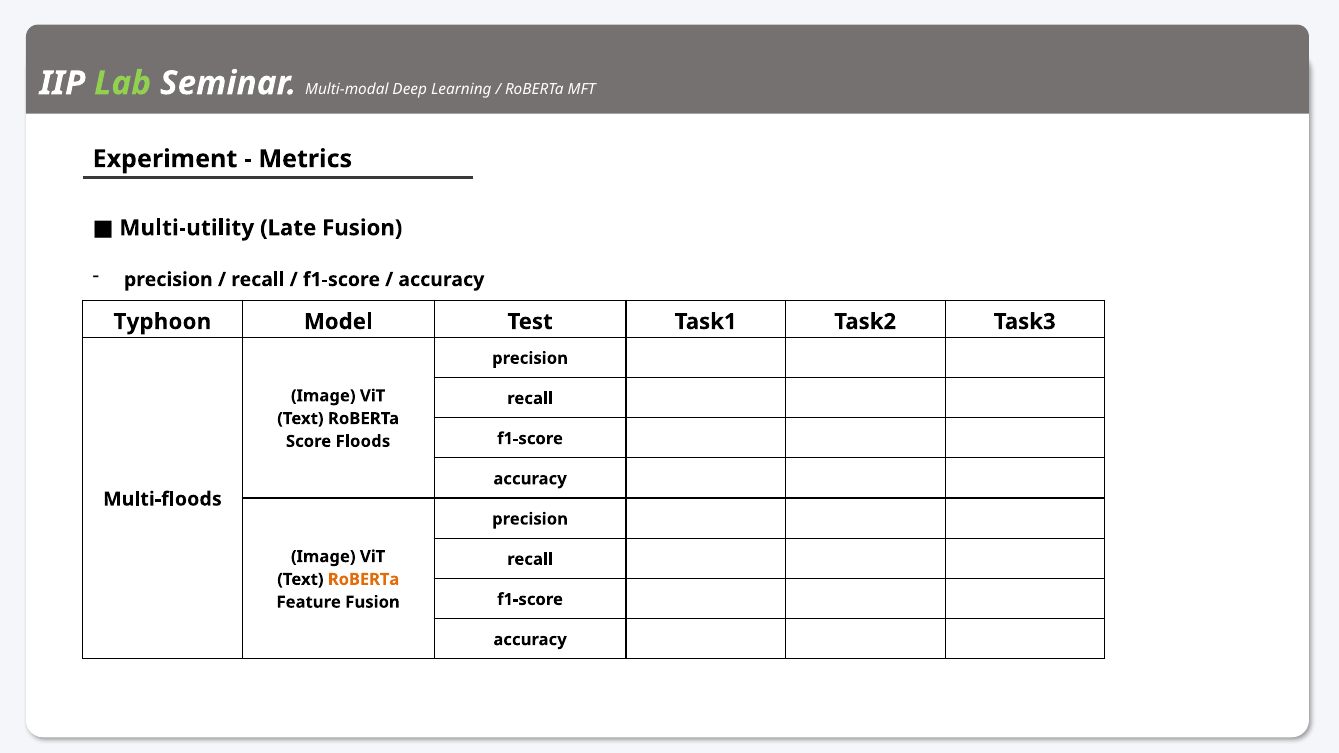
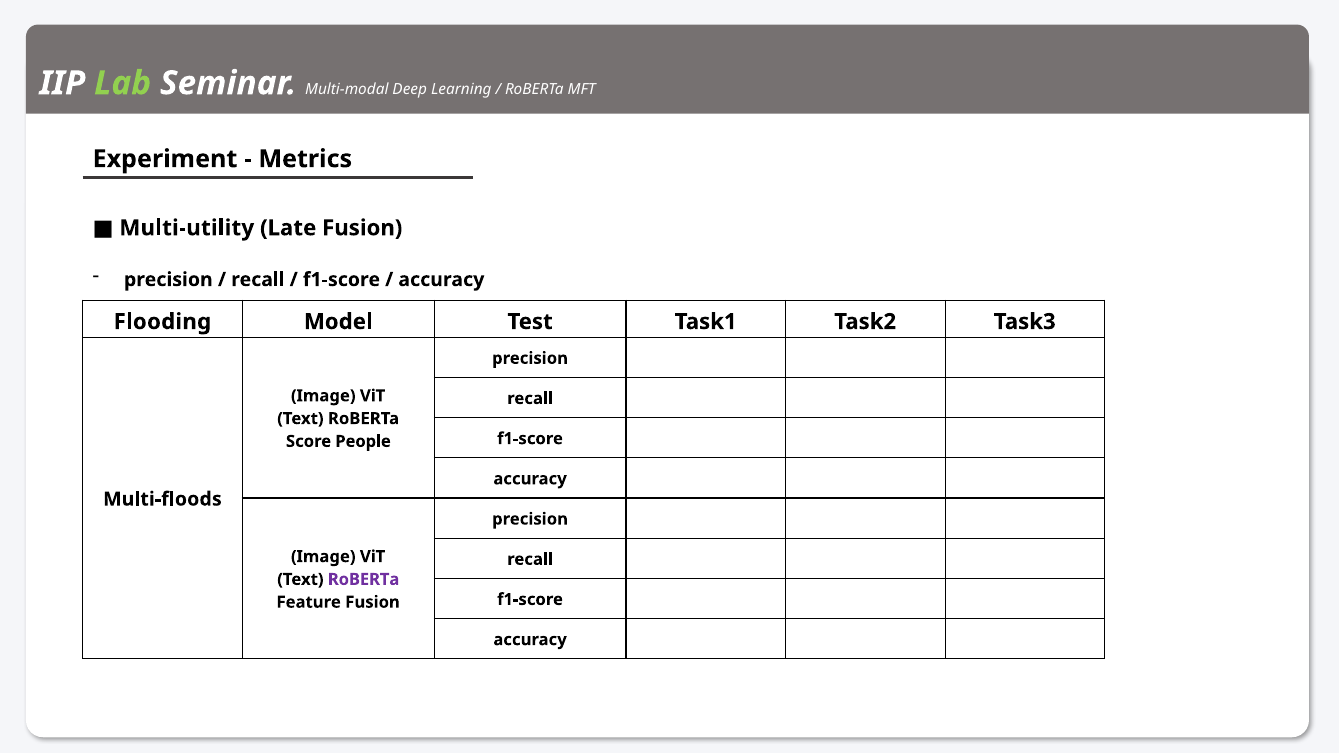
Typhoon: Typhoon -> Flooding (162, 322)
Floods: Floods -> People (363, 441)
RoBERTa colour: orange -> purple (364, 580)
